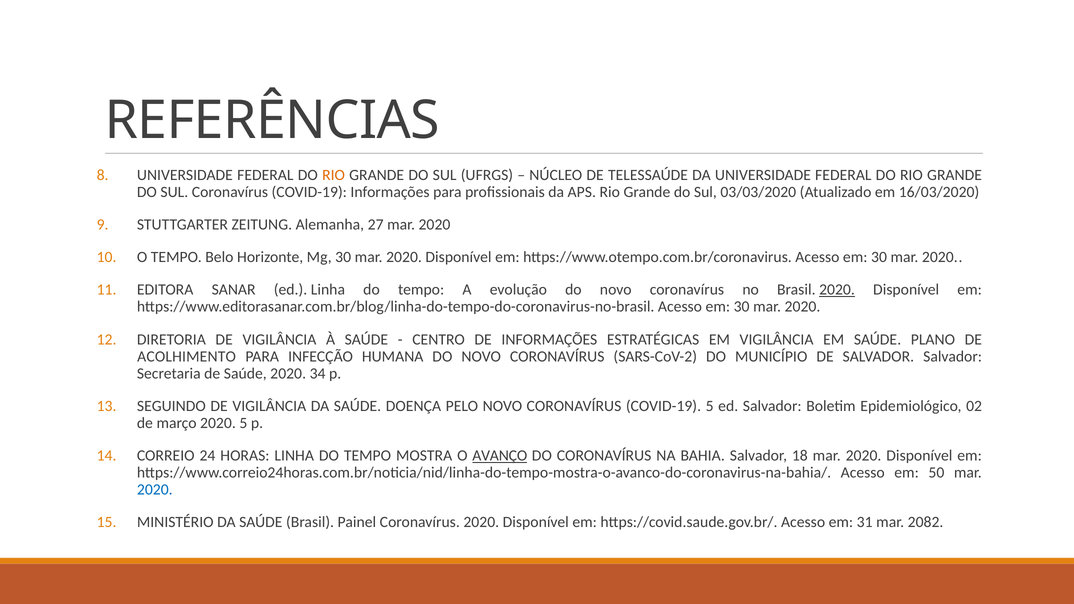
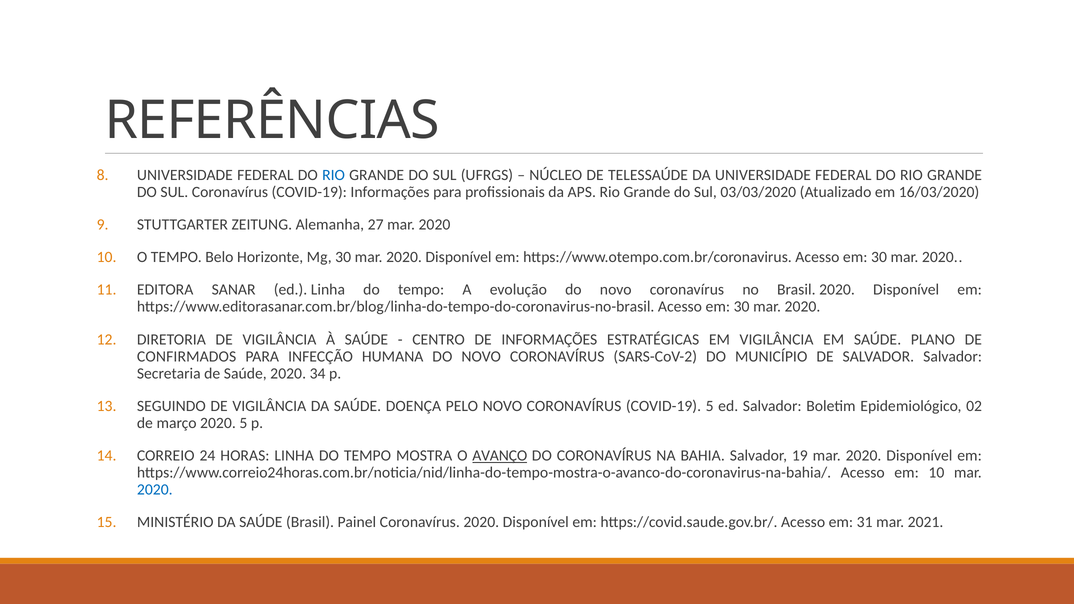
RIO colour: orange -> blue (334, 175)
2020 underline: present -> none (837, 290)
ACOLHIMENTO: ACOLHIMENTO -> CONFIRMADOS (187, 356)
18: 18 -> 19 (800, 456)
em 50: 50 -> 10 (936, 473)
2082: 2082 -> 2021 (926, 522)
